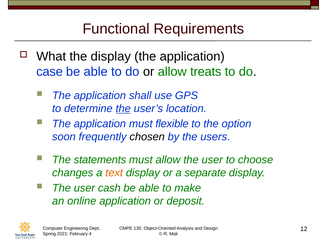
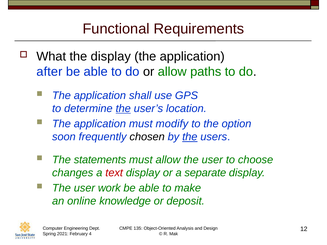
case: case -> after (49, 72)
treats: treats -> paths (206, 72)
flexible: flexible -> modify (172, 124)
the underline: none -> present (190, 137)
text colour: orange -> red (114, 173)
cash: cash -> work (109, 188)
online application: application -> knowledge (125, 201)
